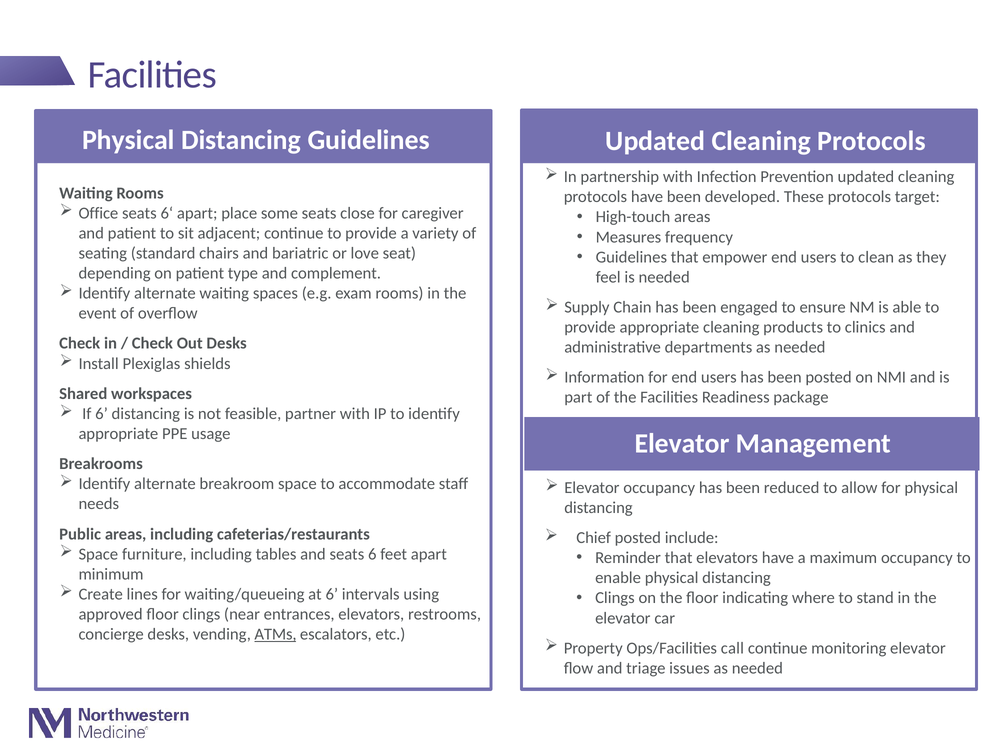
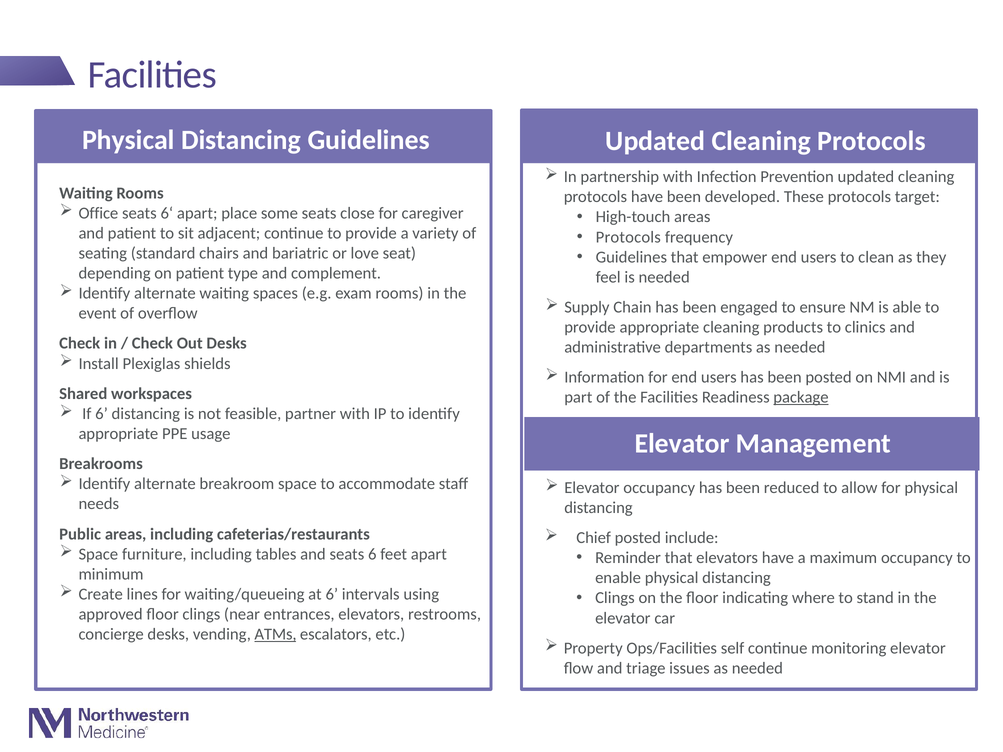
Measures: Measures -> Protocols (628, 237)
package underline: none -> present (801, 398)
call: call -> self (733, 648)
